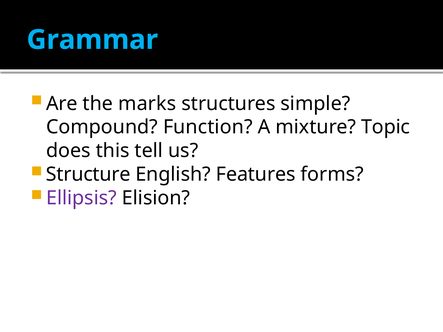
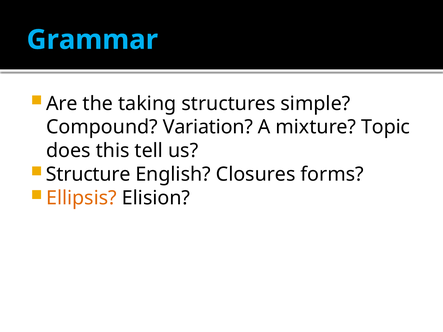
marks: marks -> taking (147, 104)
Function: Function -> Variation (208, 127)
Features: Features -> Closures (256, 175)
Ellipsis colour: purple -> orange (81, 198)
